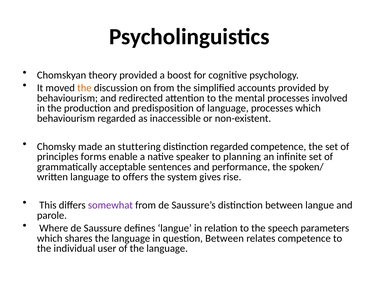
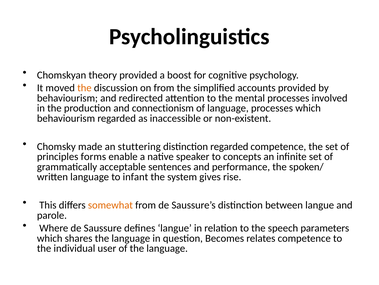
predisposition: predisposition -> connectionism (163, 108)
planning: planning -> concepts (242, 156)
offers: offers -> infant (135, 176)
somewhat colour: purple -> orange (110, 205)
question Between: Between -> Becomes (225, 238)
